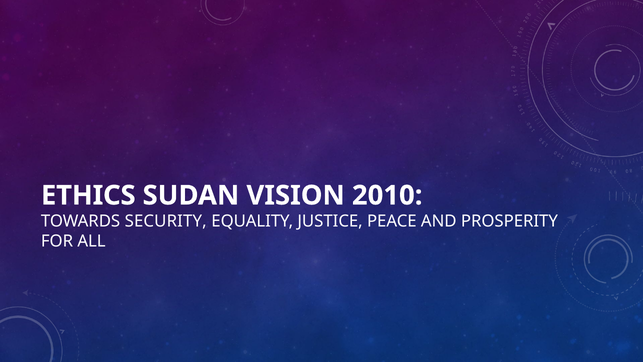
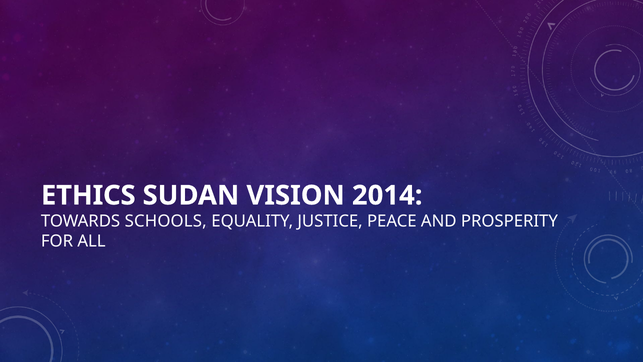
2010: 2010 -> 2014 (387, 195)
SECURITY: SECURITY -> SCHOOLS (166, 221)
